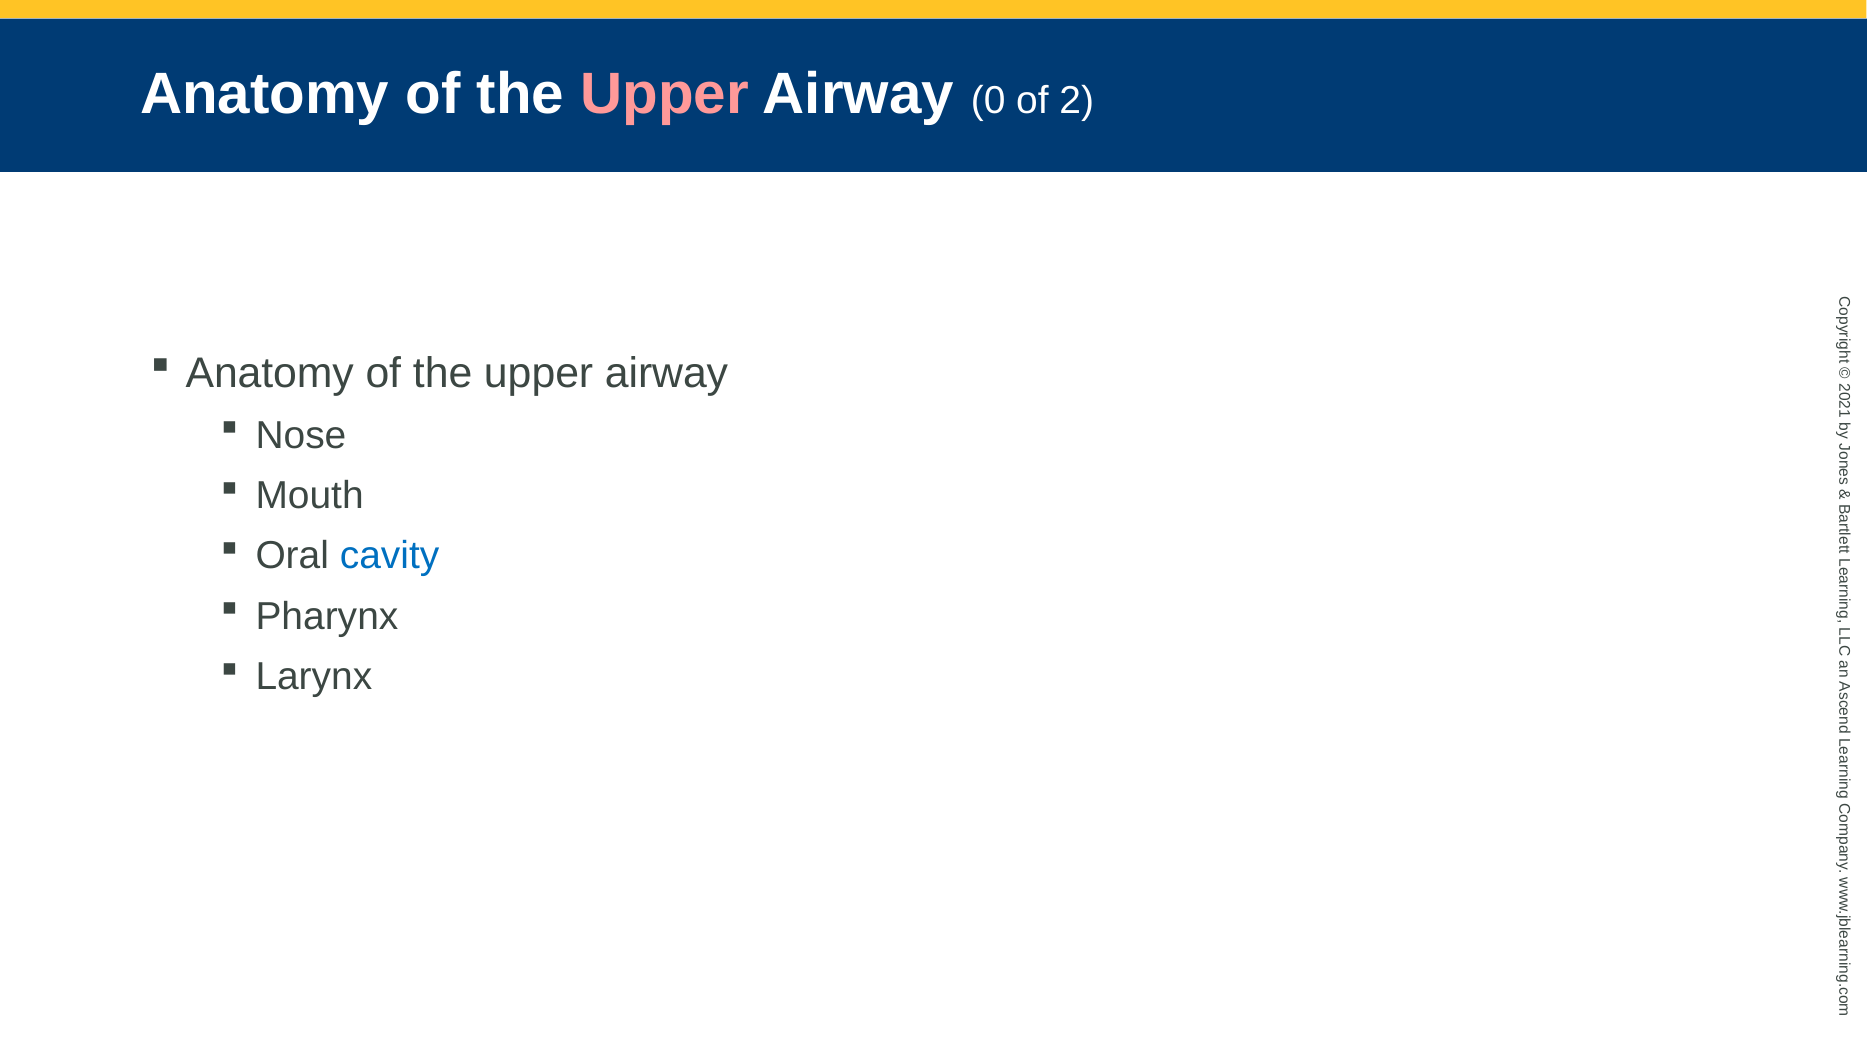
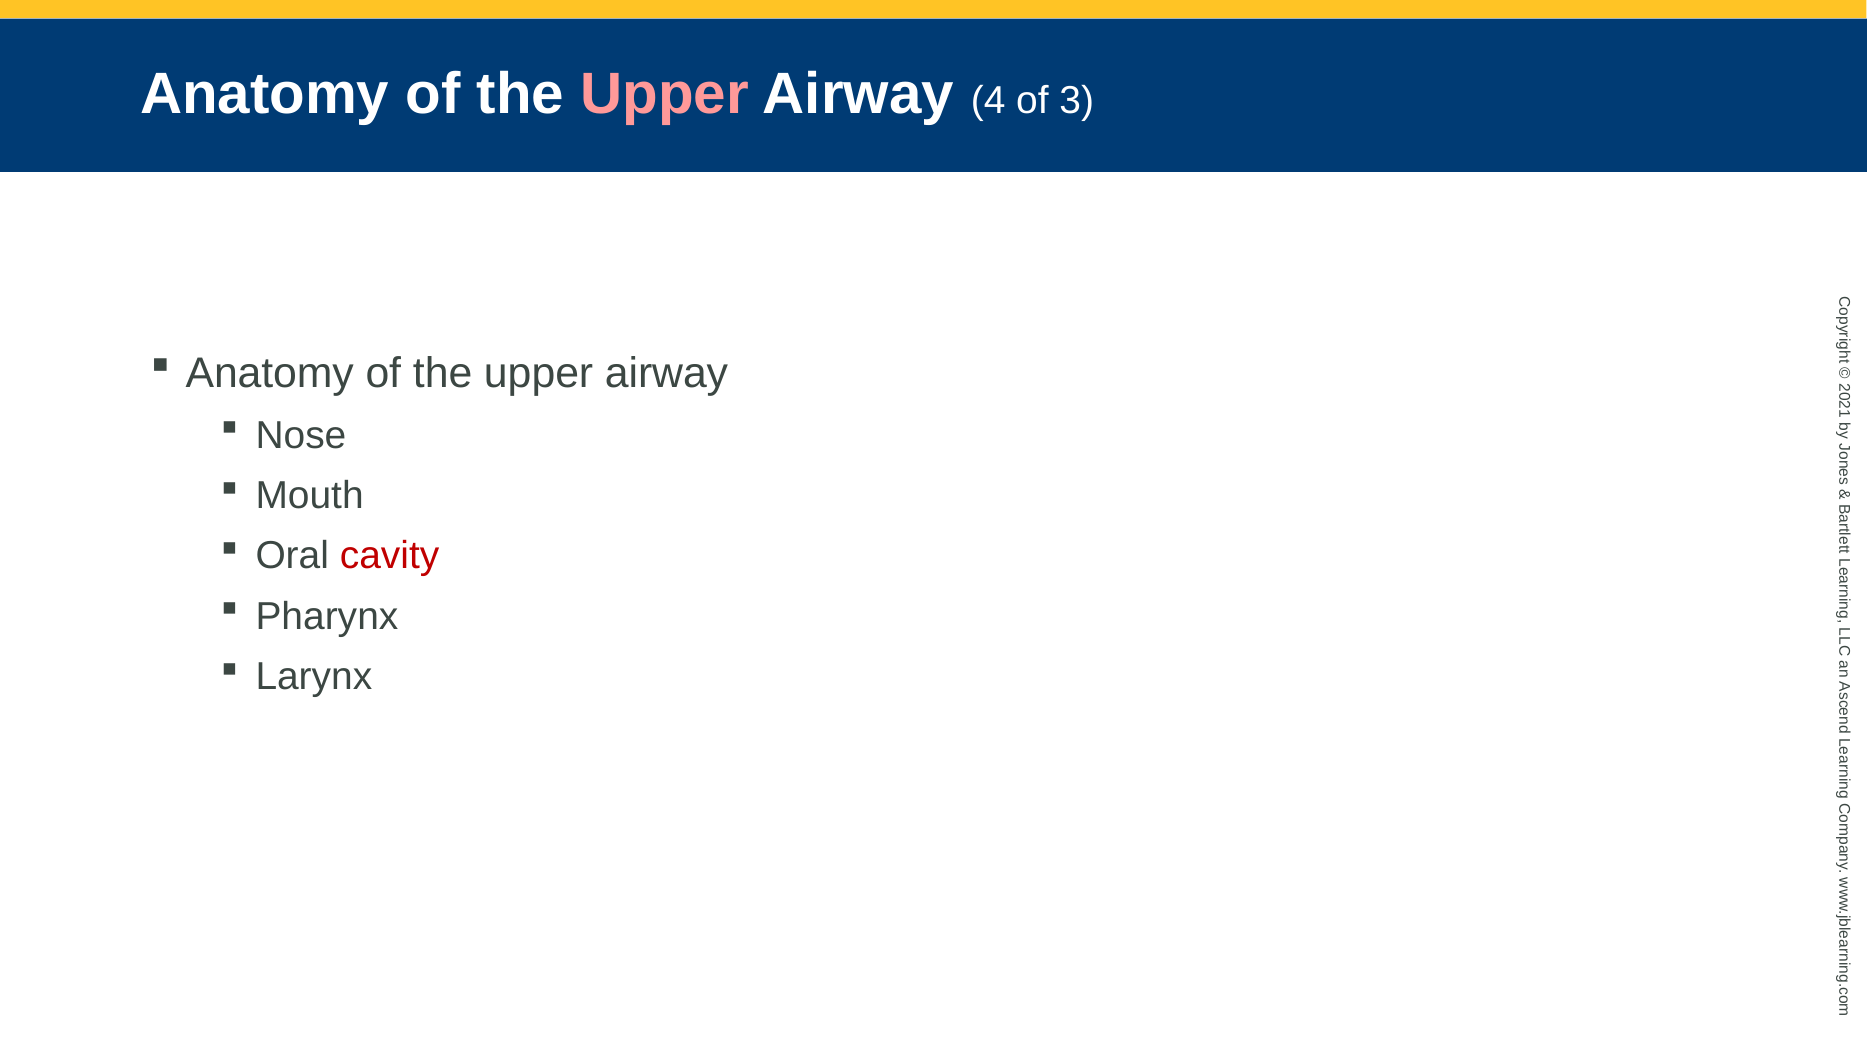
Airway 0: 0 -> 4 (988, 100)
of 2: 2 -> 3 (1077, 100)
cavity colour: blue -> red (390, 556)
